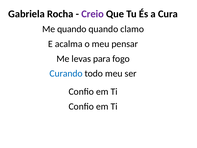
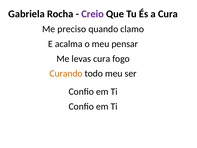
Me quando: quando -> preciso (72, 29)
levas para: para -> cura (102, 59)
Curando colour: blue -> orange (66, 73)
